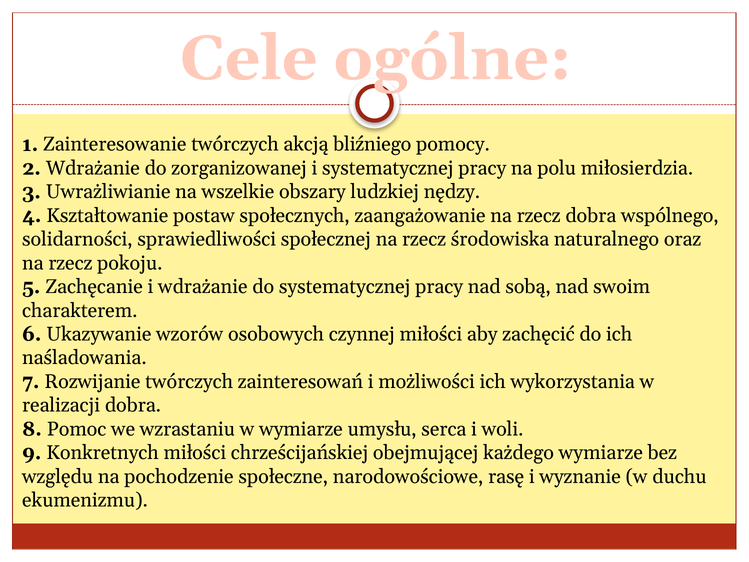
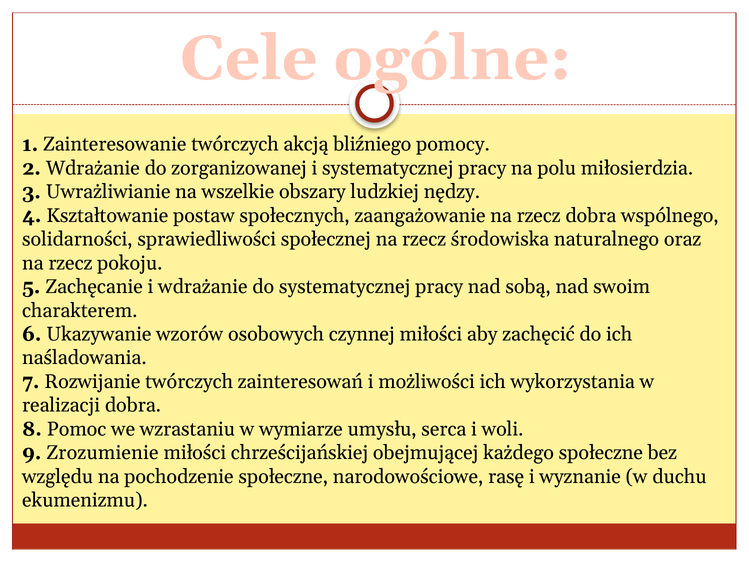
Konkretnych: Konkretnych -> Zrozumienie (102, 453)
każdego wymiarze: wymiarze -> społeczne (601, 453)
